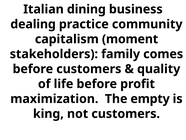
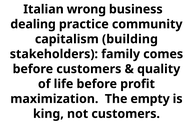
dining: dining -> wrong (86, 9)
moment: moment -> building (130, 39)
